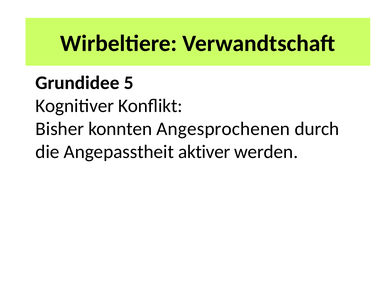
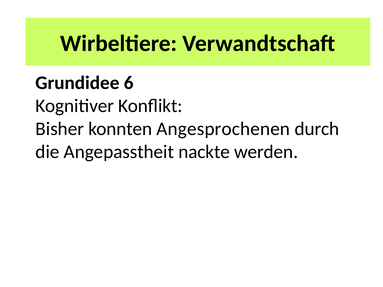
5: 5 -> 6 (129, 83)
aktiver: aktiver -> nackte (204, 152)
